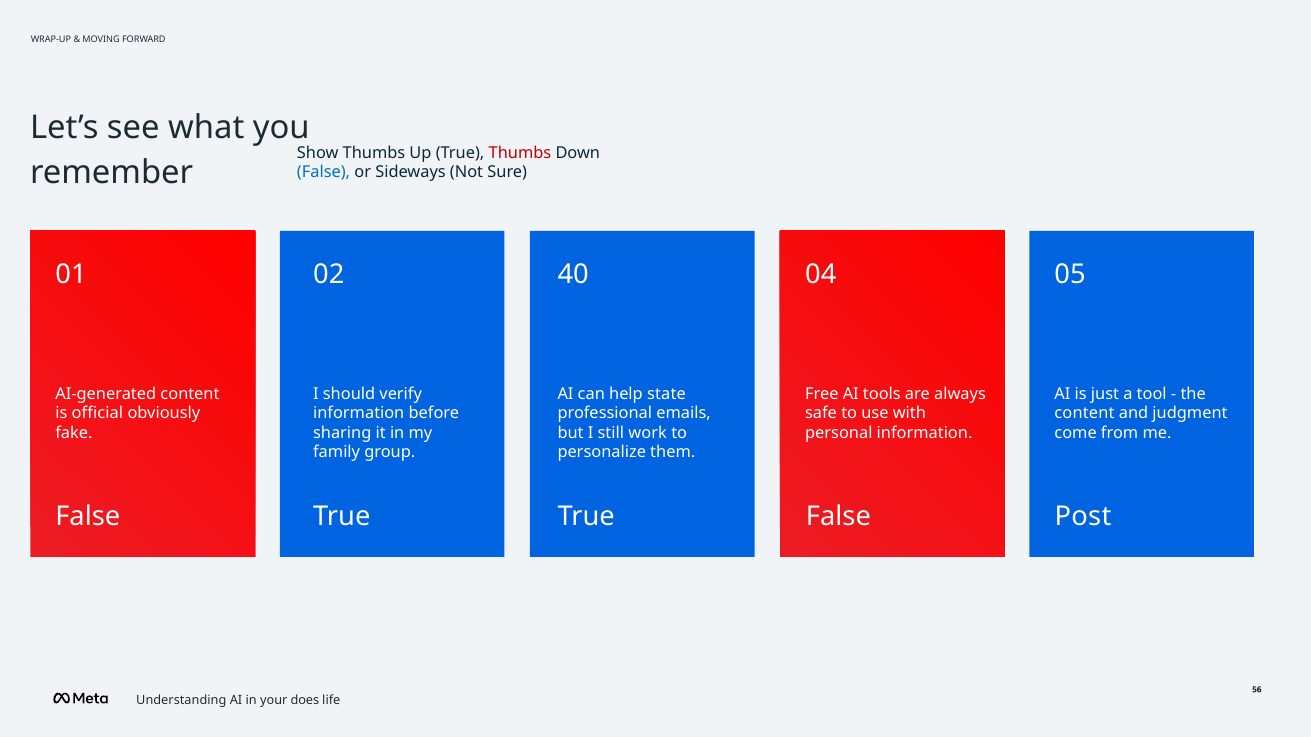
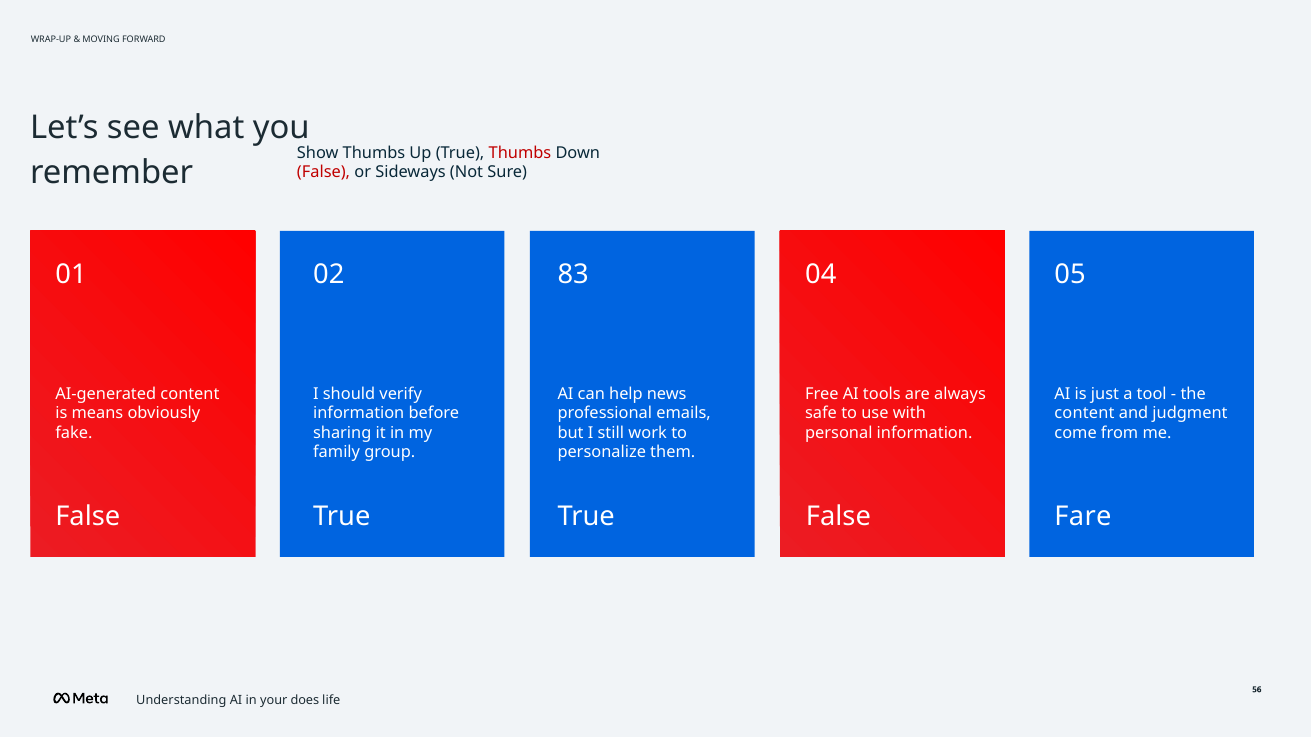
False colour: blue -> red (324, 172)
40: 40 -> 83 (573, 275)
state: state -> news (667, 394)
official: official -> means (98, 414)
Post: Post -> Fare (1083, 517)
